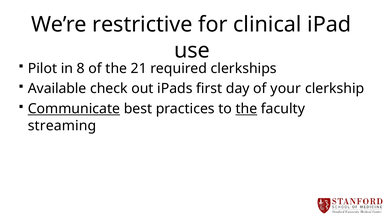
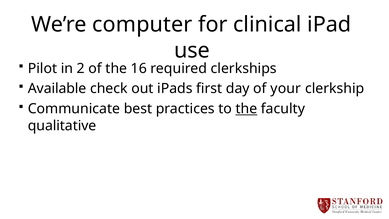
restrictive: restrictive -> computer (142, 25)
8: 8 -> 2 (81, 68)
21: 21 -> 16 (139, 68)
Communicate underline: present -> none (74, 109)
streaming: streaming -> qualitative (62, 126)
